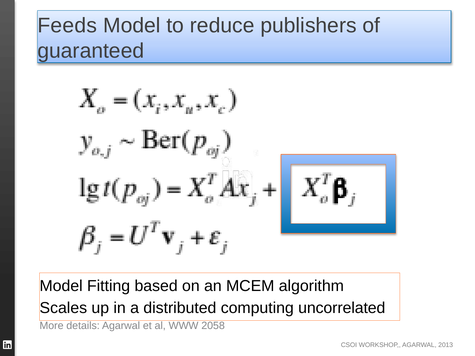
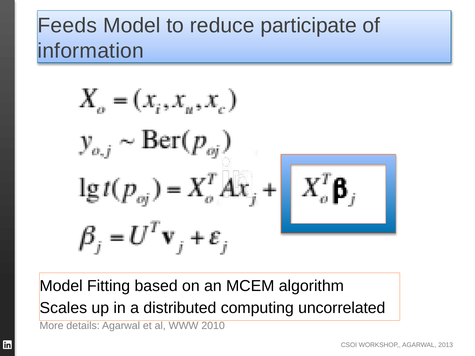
publishers: publishers -> participate (309, 25)
guaranteed: guaranteed -> information (91, 51)
2058: 2058 -> 2010 (213, 326)
